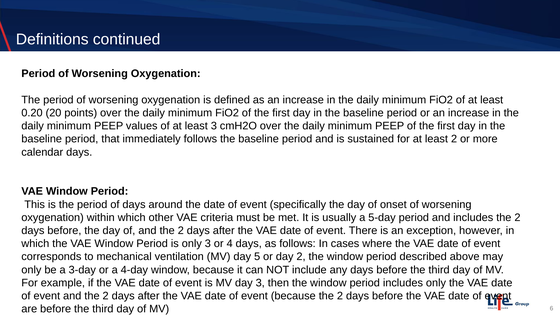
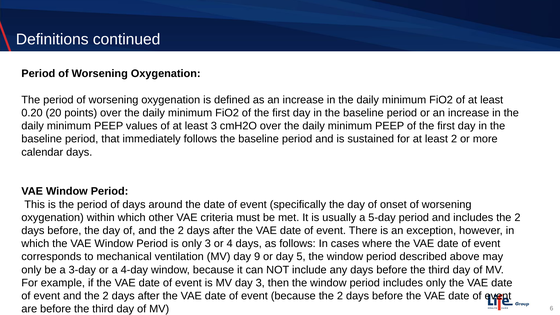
5: 5 -> 9 (257, 257)
day 2: 2 -> 5 (301, 257)
